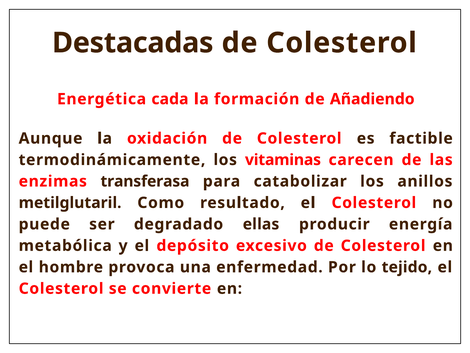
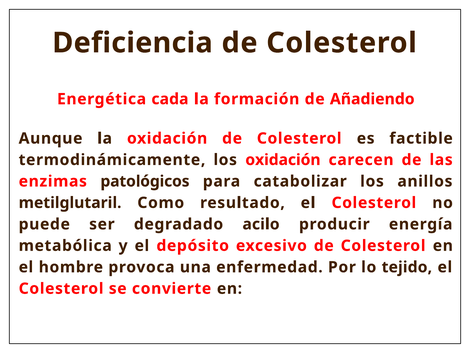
Destacadas: Destacadas -> Deficiencia (132, 43)
los vitaminas: vitaminas -> oxidación (283, 160)
transferasa: transferasa -> patológicos (145, 181)
ellas: ellas -> acilo (261, 224)
